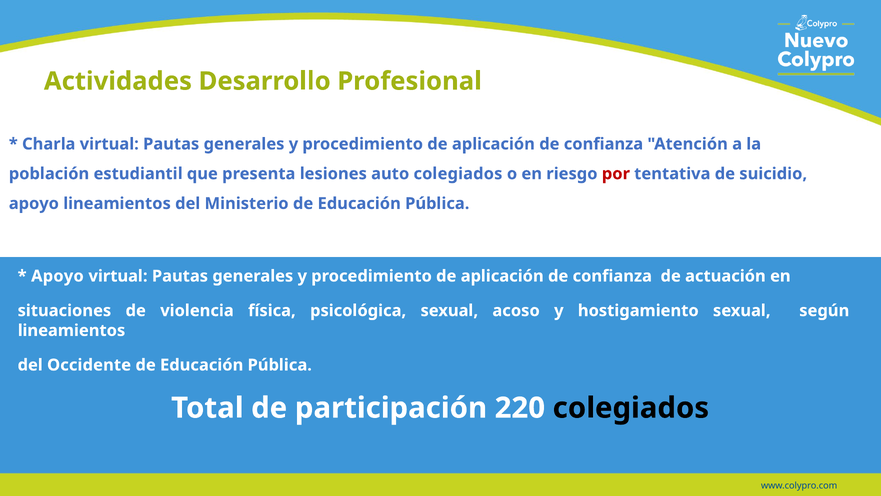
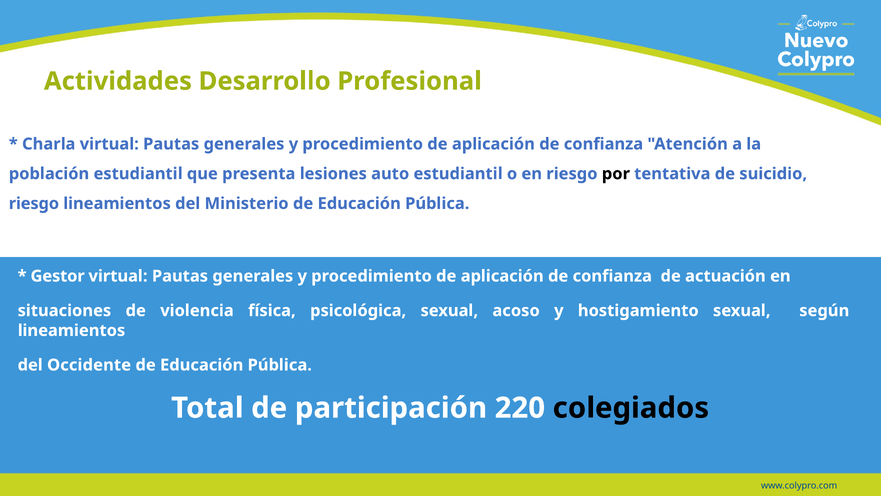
auto colegiados: colegiados -> estudiantil (458, 174)
por colour: red -> black (616, 174)
apoyo: apoyo -> riesgo (34, 203)
Apoyo: Apoyo -> Gestor (58, 276)
